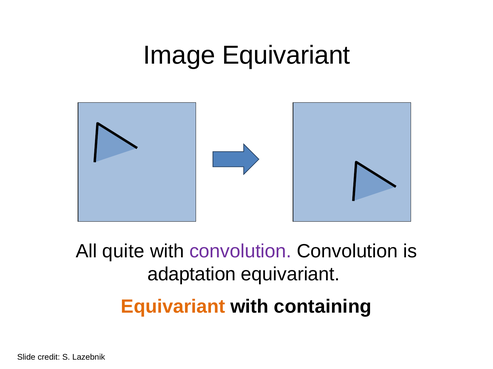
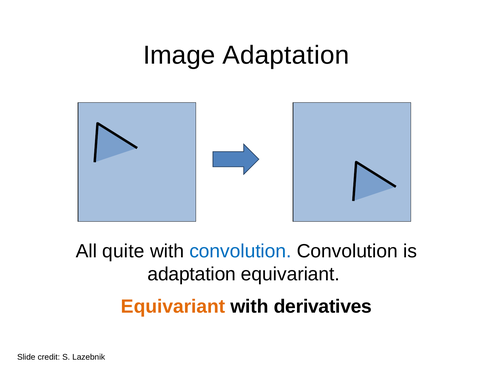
Image Equivariant: Equivariant -> Adaptation (286, 55)
convolution colour: purple -> blue (240, 252)
containing: containing -> derivatives (323, 307)
